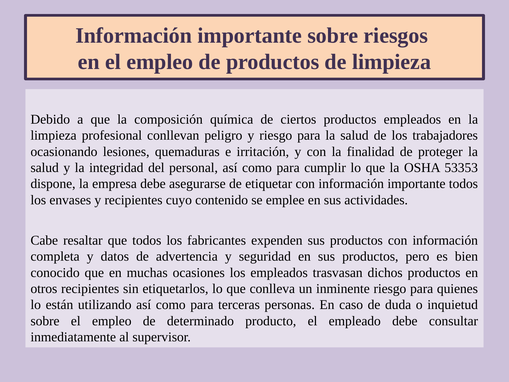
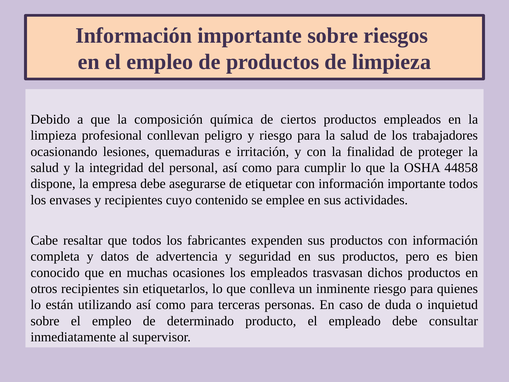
53353: 53353 -> 44858 (461, 168)
